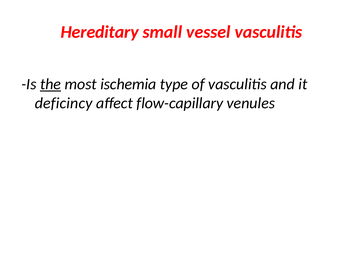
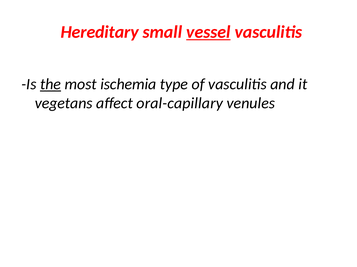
vessel underline: none -> present (208, 32)
deficincy: deficincy -> vegetans (64, 103)
flow-capillary: flow-capillary -> oral-capillary (180, 103)
